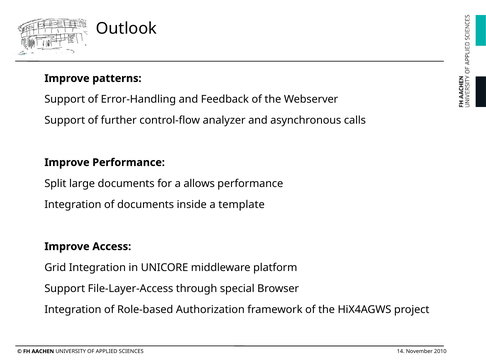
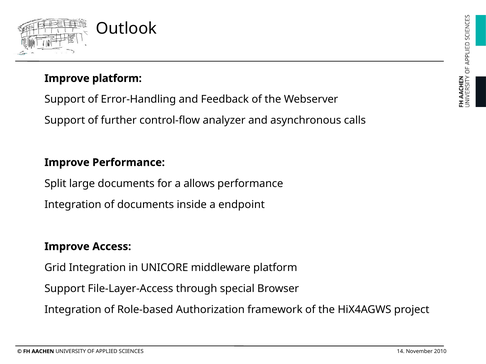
Improve patterns: patterns -> platform (117, 79)
template: template -> endpoint (242, 205)
